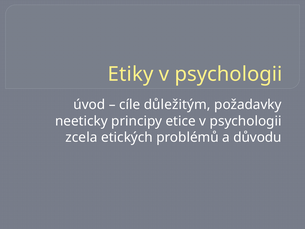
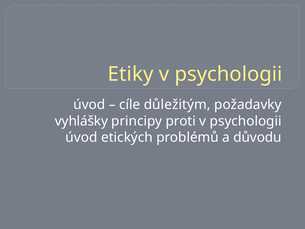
neeticky: neeticky -> vyhlášky (81, 121)
etice: etice -> proti (181, 121)
zcela: zcela -> úvod (81, 137)
